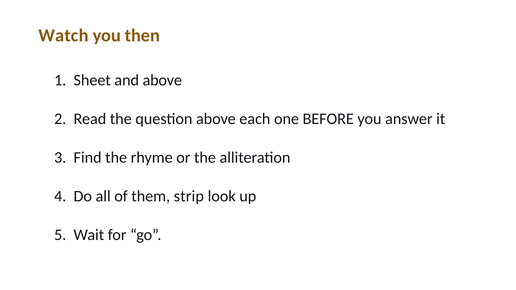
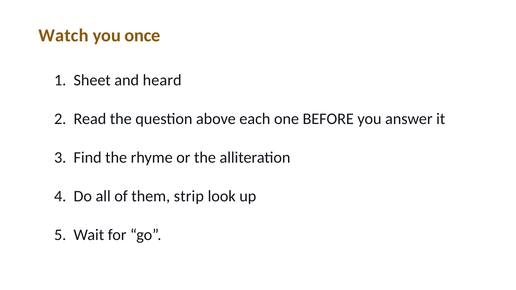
then: then -> once (143, 35)
and above: above -> heard (162, 80)
